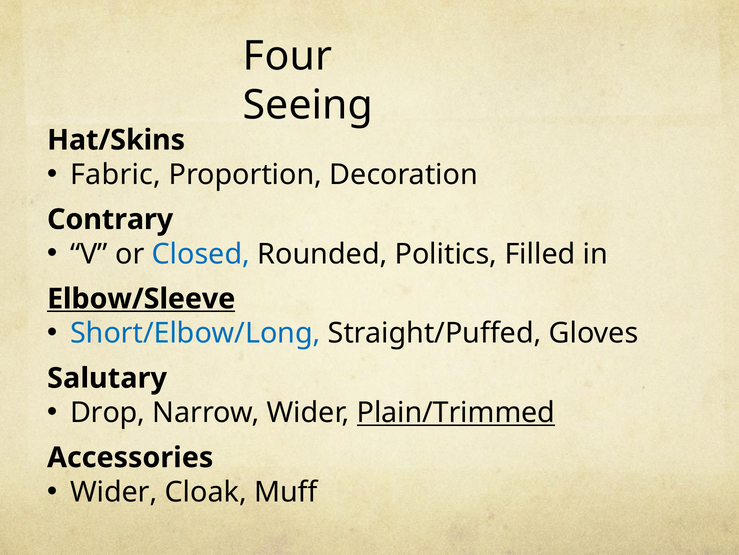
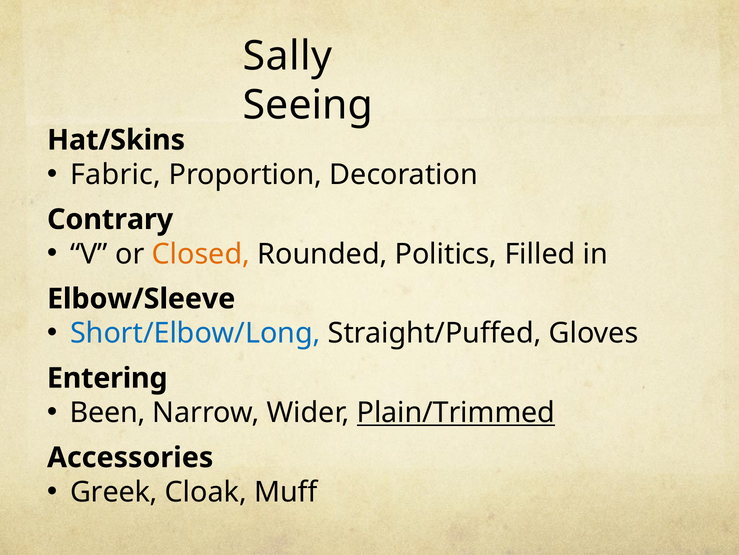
Four: Four -> Sally (287, 56)
Closed colour: blue -> orange (201, 254)
Elbow/Sleeve underline: present -> none (141, 298)
Salutary: Salutary -> Entering (107, 378)
Drop: Drop -> Been (108, 412)
Wider: Wider -> Greek (114, 492)
